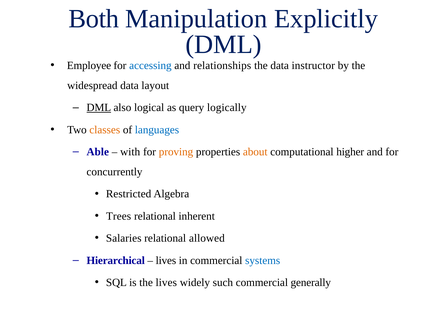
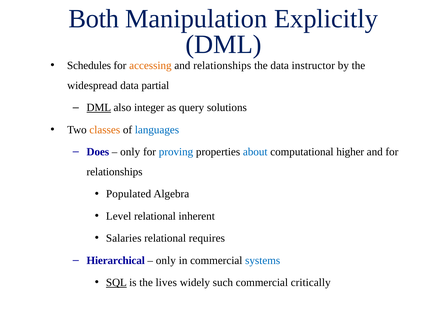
Employee: Employee -> Schedules (89, 66)
accessing colour: blue -> orange (150, 66)
layout: layout -> partial (155, 86)
logical: logical -> integer (149, 108)
logically: logically -> solutions (227, 108)
Able: Able -> Does (98, 152)
with: with -> only (130, 152)
proving colour: orange -> blue (176, 152)
about colour: orange -> blue (255, 152)
concurrently: concurrently -> relationships (115, 172)
Restricted: Restricted -> Populated (129, 194)
Trees: Trees -> Level (119, 216)
allowed: allowed -> requires (207, 238)
lives: lives -> only (166, 261)
SQL underline: none -> present (116, 283)
generally: generally -> critically (311, 283)
